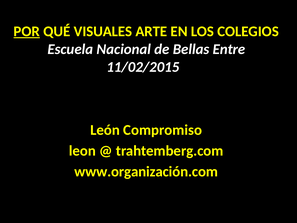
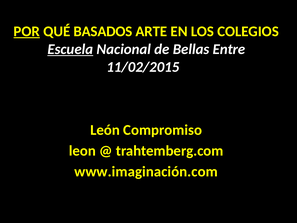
VISUALES: VISUALES -> BASADOS (103, 31)
Escuela underline: none -> present (70, 49)
www.organización.com: www.organización.com -> www.imaginación.com (146, 171)
